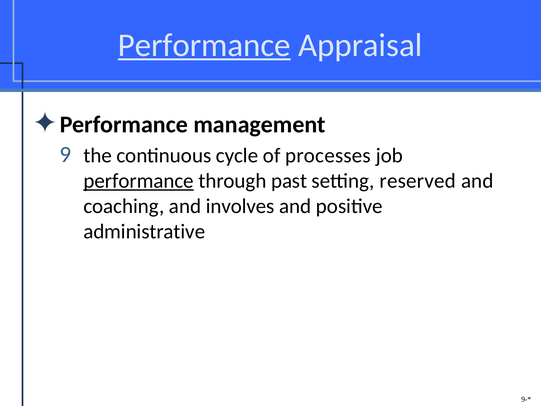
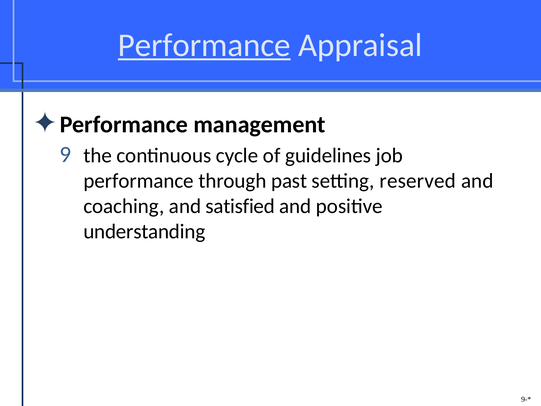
processes: processes -> guidelines (328, 156)
performance underline: present -> none (139, 181)
involves: involves -> satisfied (240, 206)
administrative: administrative -> understanding (144, 231)
